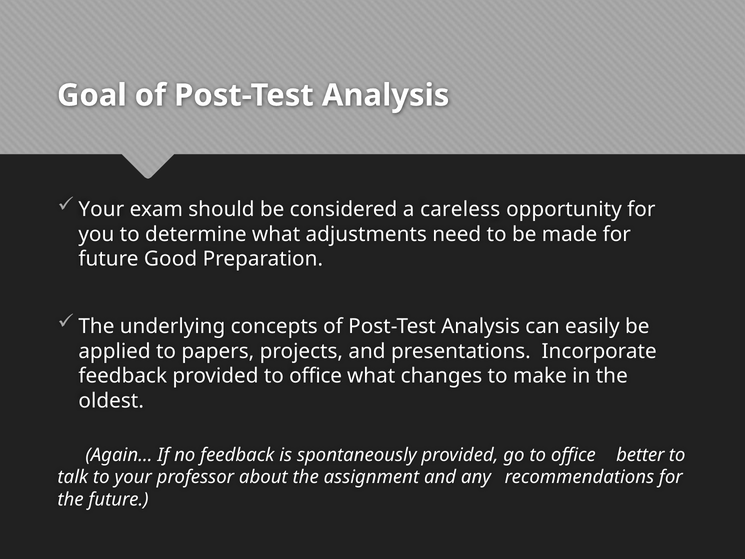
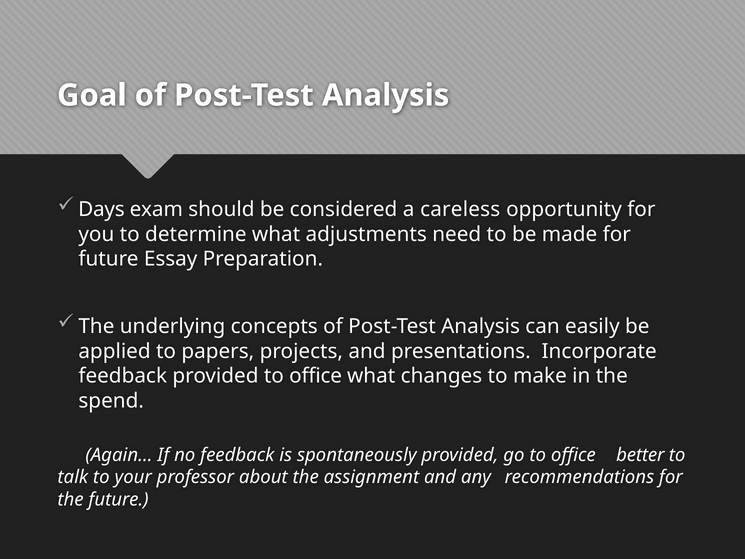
Your: Your -> Days (101, 209)
Good: Good -> Essay (171, 259)
oldest: oldest -> spend (111, 401)
